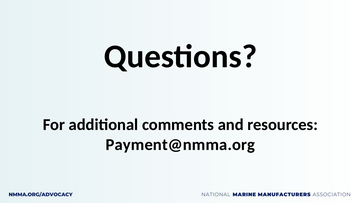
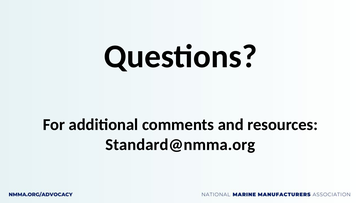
Payment@nmma.org: Payment@nmma.org -> Standard@nmma.org (180, 145)
